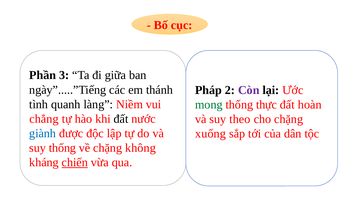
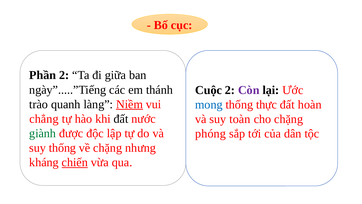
Phần 3: 3 -> 2 (64, 75)
Pháp: Pháp -> Cuộc (209, 90)
tình: tình -> trào (39, 104)
Niềm underline: none -> present (130, 104)
mong colour: green -> blue (209, 104)
theo: theo -> toàn (240, 119)
giành colour: blue -> green (43, 133)
xuống: xuống -> phóng (211, 133)
không: không -> nhưng (141, 148)
